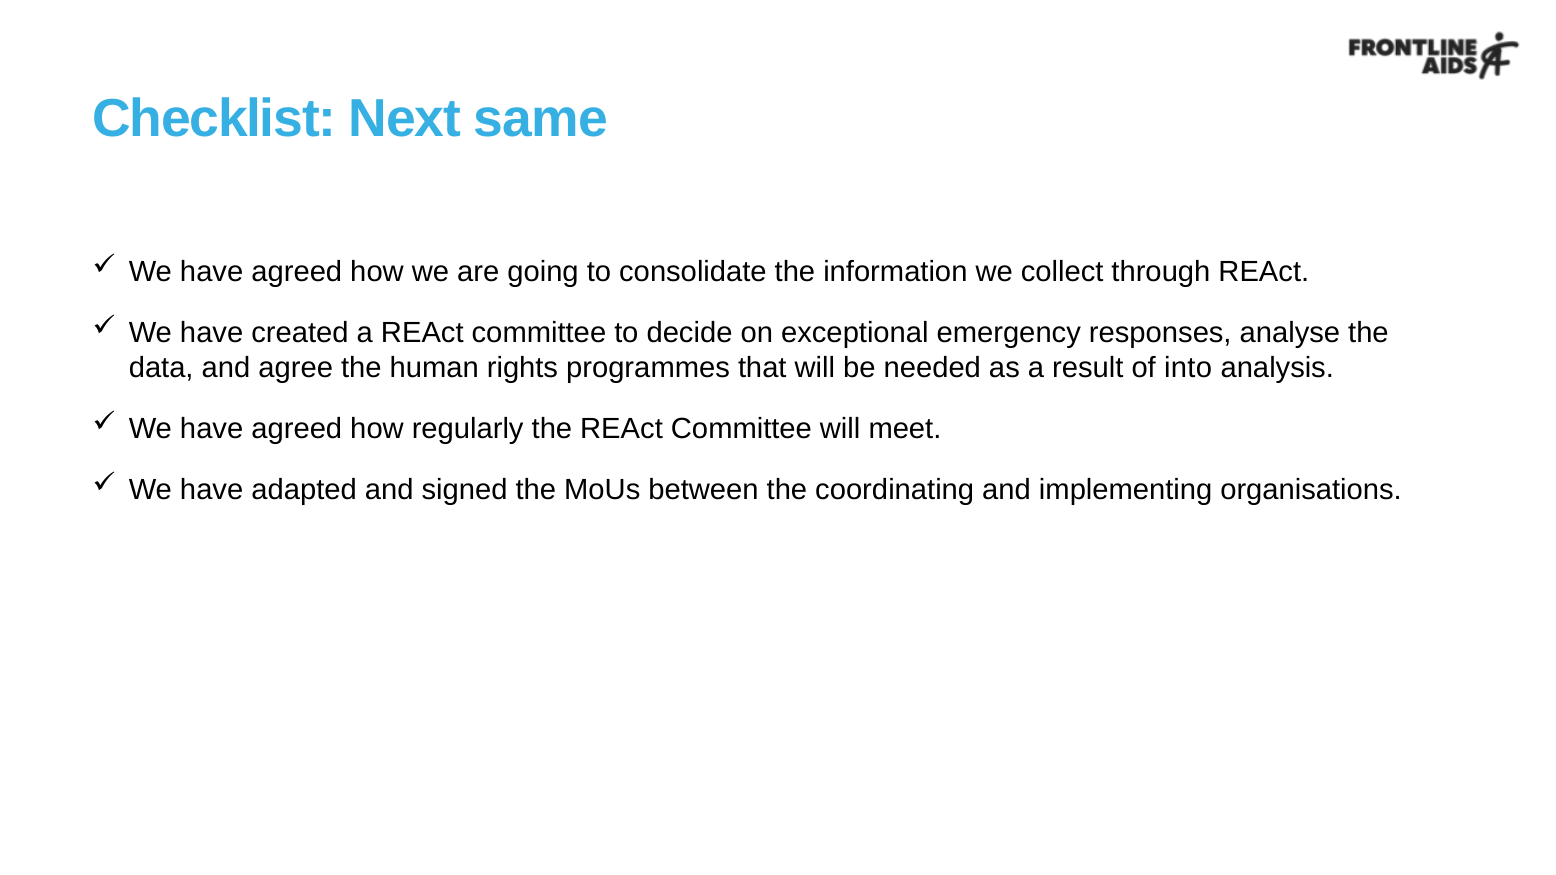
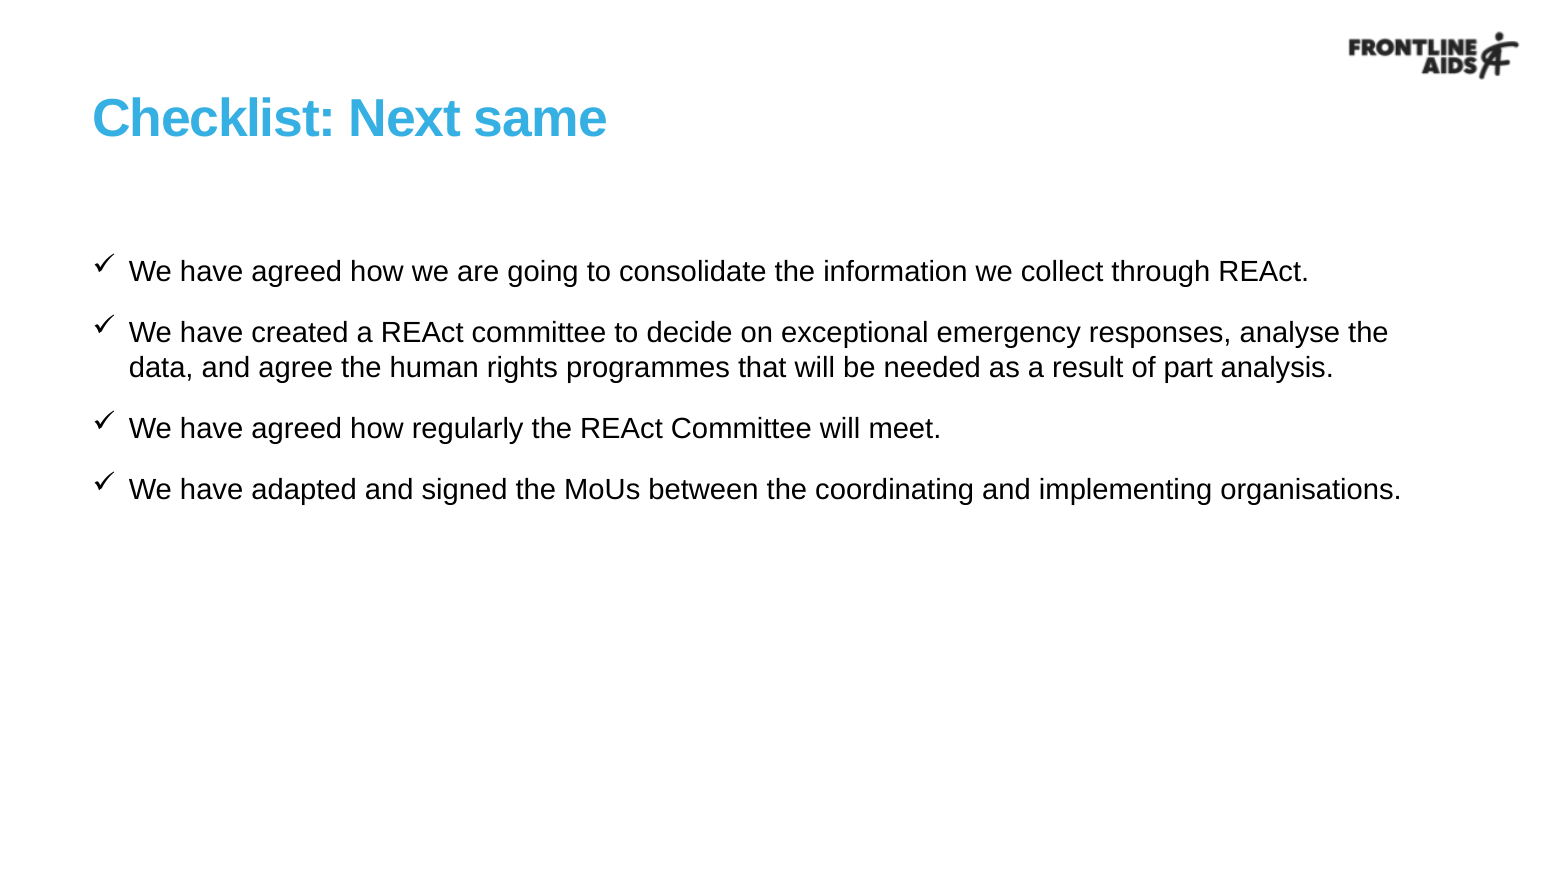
into: into -> part (1188, 368)
